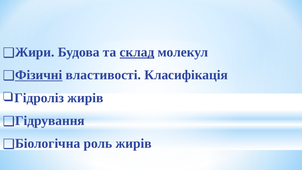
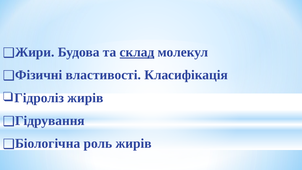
Фізичні underline: present -> none (39, 75)
